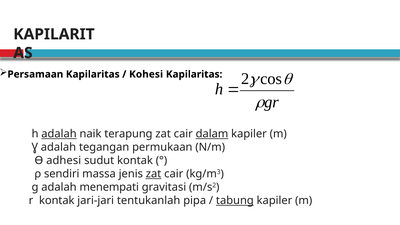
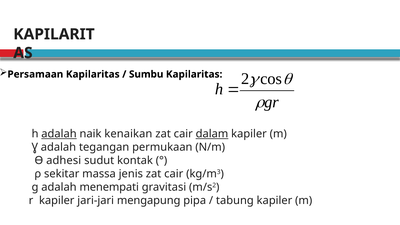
Kohesi: Kohesi -> Sumbu (146, 74)
terapung: terapung -> kenaikan (128, 134)
sendiri: sendiri -> sekitar (62, 174)
zat underline: present -> none (154, 174)
r kontak: kontak -> kapiler (57, 201)
tentukanlah: tentukanlah -> mengapung (149, 201)
tabung underline: present -> none (235, 201)
